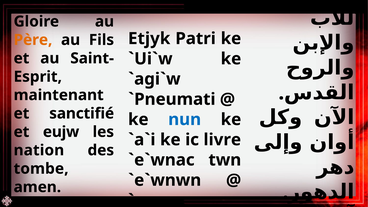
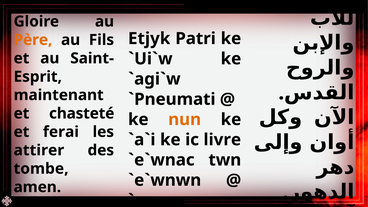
sanctifié: sanctifié -> chasteté (82, 113)
nun colour: blue -> orange (185, 119)
eujw: eujw -> ferai (61, 132)
nation: nation -> attirer (39, 150)
